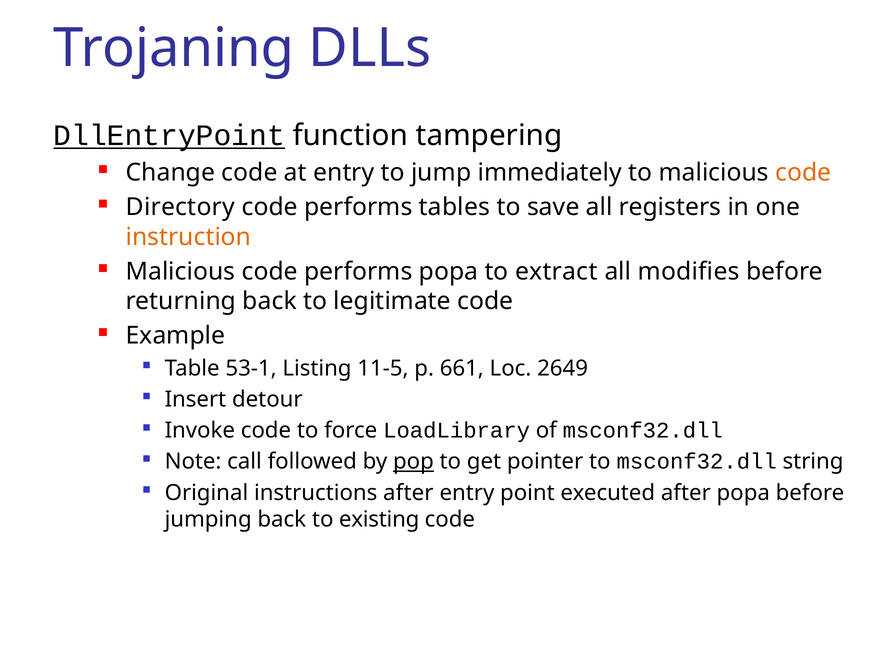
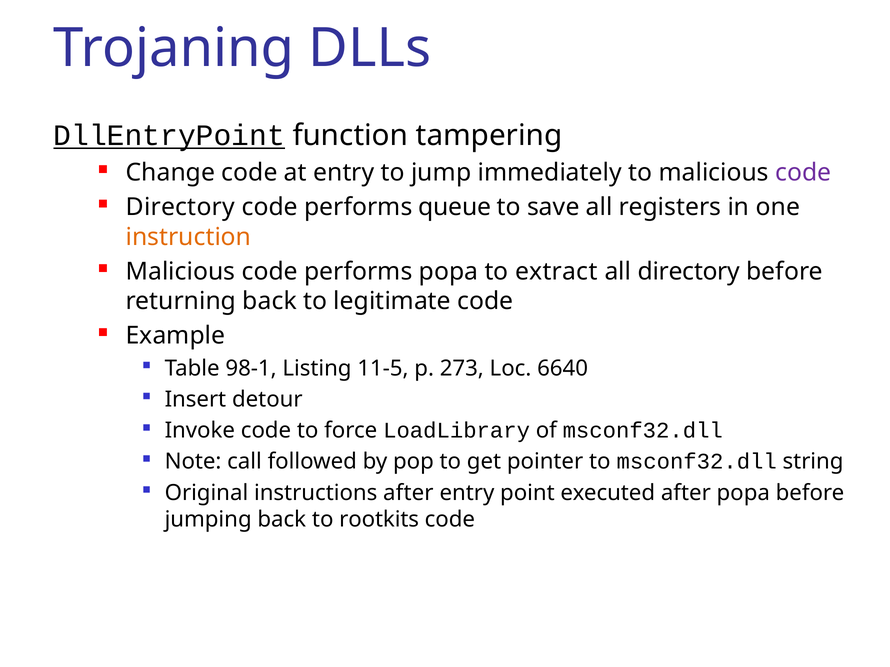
code colour: orange -> purple (803, 173)
tables: tables -> queue (455, 207)
all modifies: modifies -> directory (689, 272)
53-1: 53-1 -> 98-1 (251, 368)
661: 661 -> 273 (462, 368)
2649: 2649 -> 6640 (563, 368)
pop underline: present -> none (413, 462)
existing: existing -> rootkits (379, 520)
